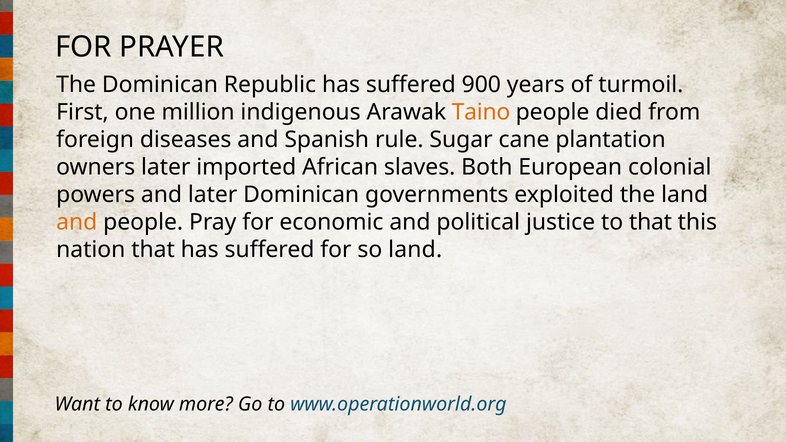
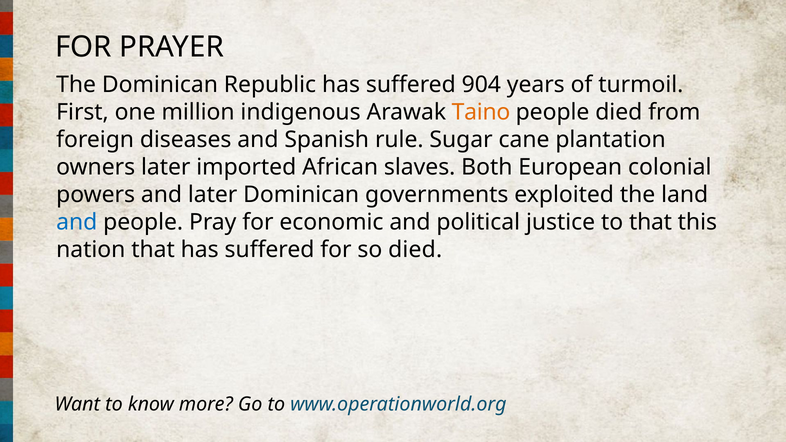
900: 900 -> 904 (481, 85)
and colour: orange -> blue (77, 222)
so land: land -> died (415, 250)
